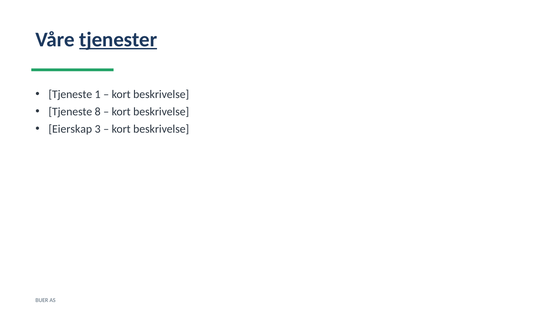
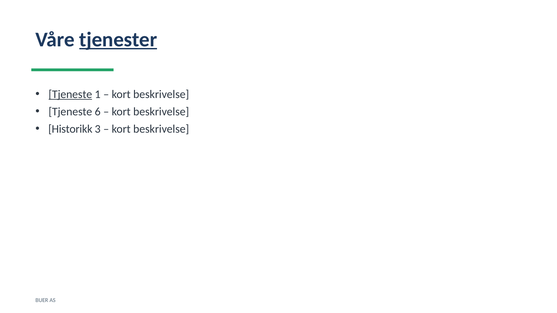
Tjeneste underline: none -> present (70, 94)
8: 8 -> 6 (98, 112)
Eierskap: Eierskap -> Historikk (70, 129)
